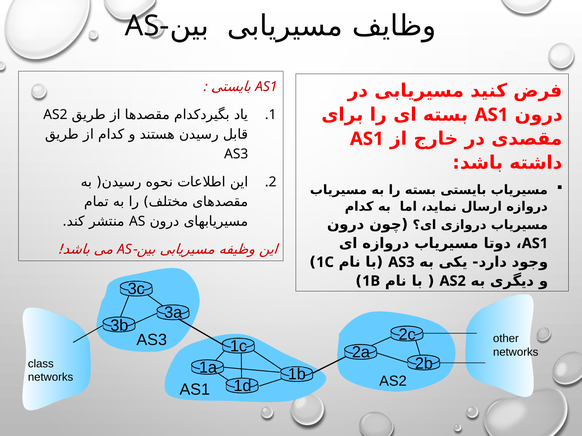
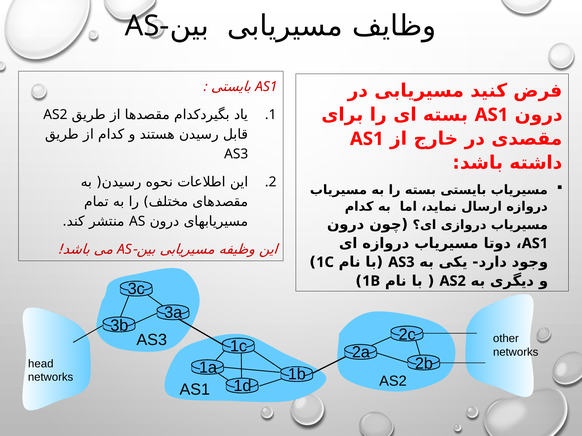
class: class -> head (41, 364)
